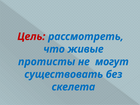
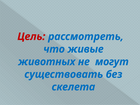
протисты: протисты -> животных (47, 62)
